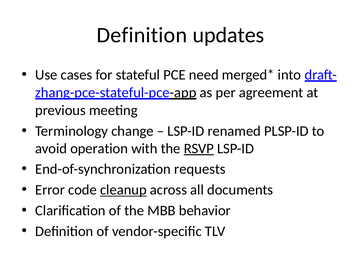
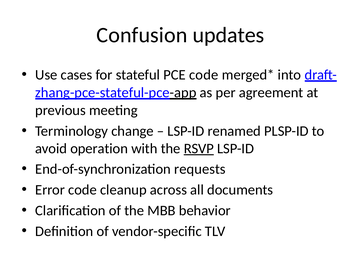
Definition: Definition -> Confusion (142, 35)
PCE need: need -> code (204, 75)
cleanup underline: present -> none (123, 190)
